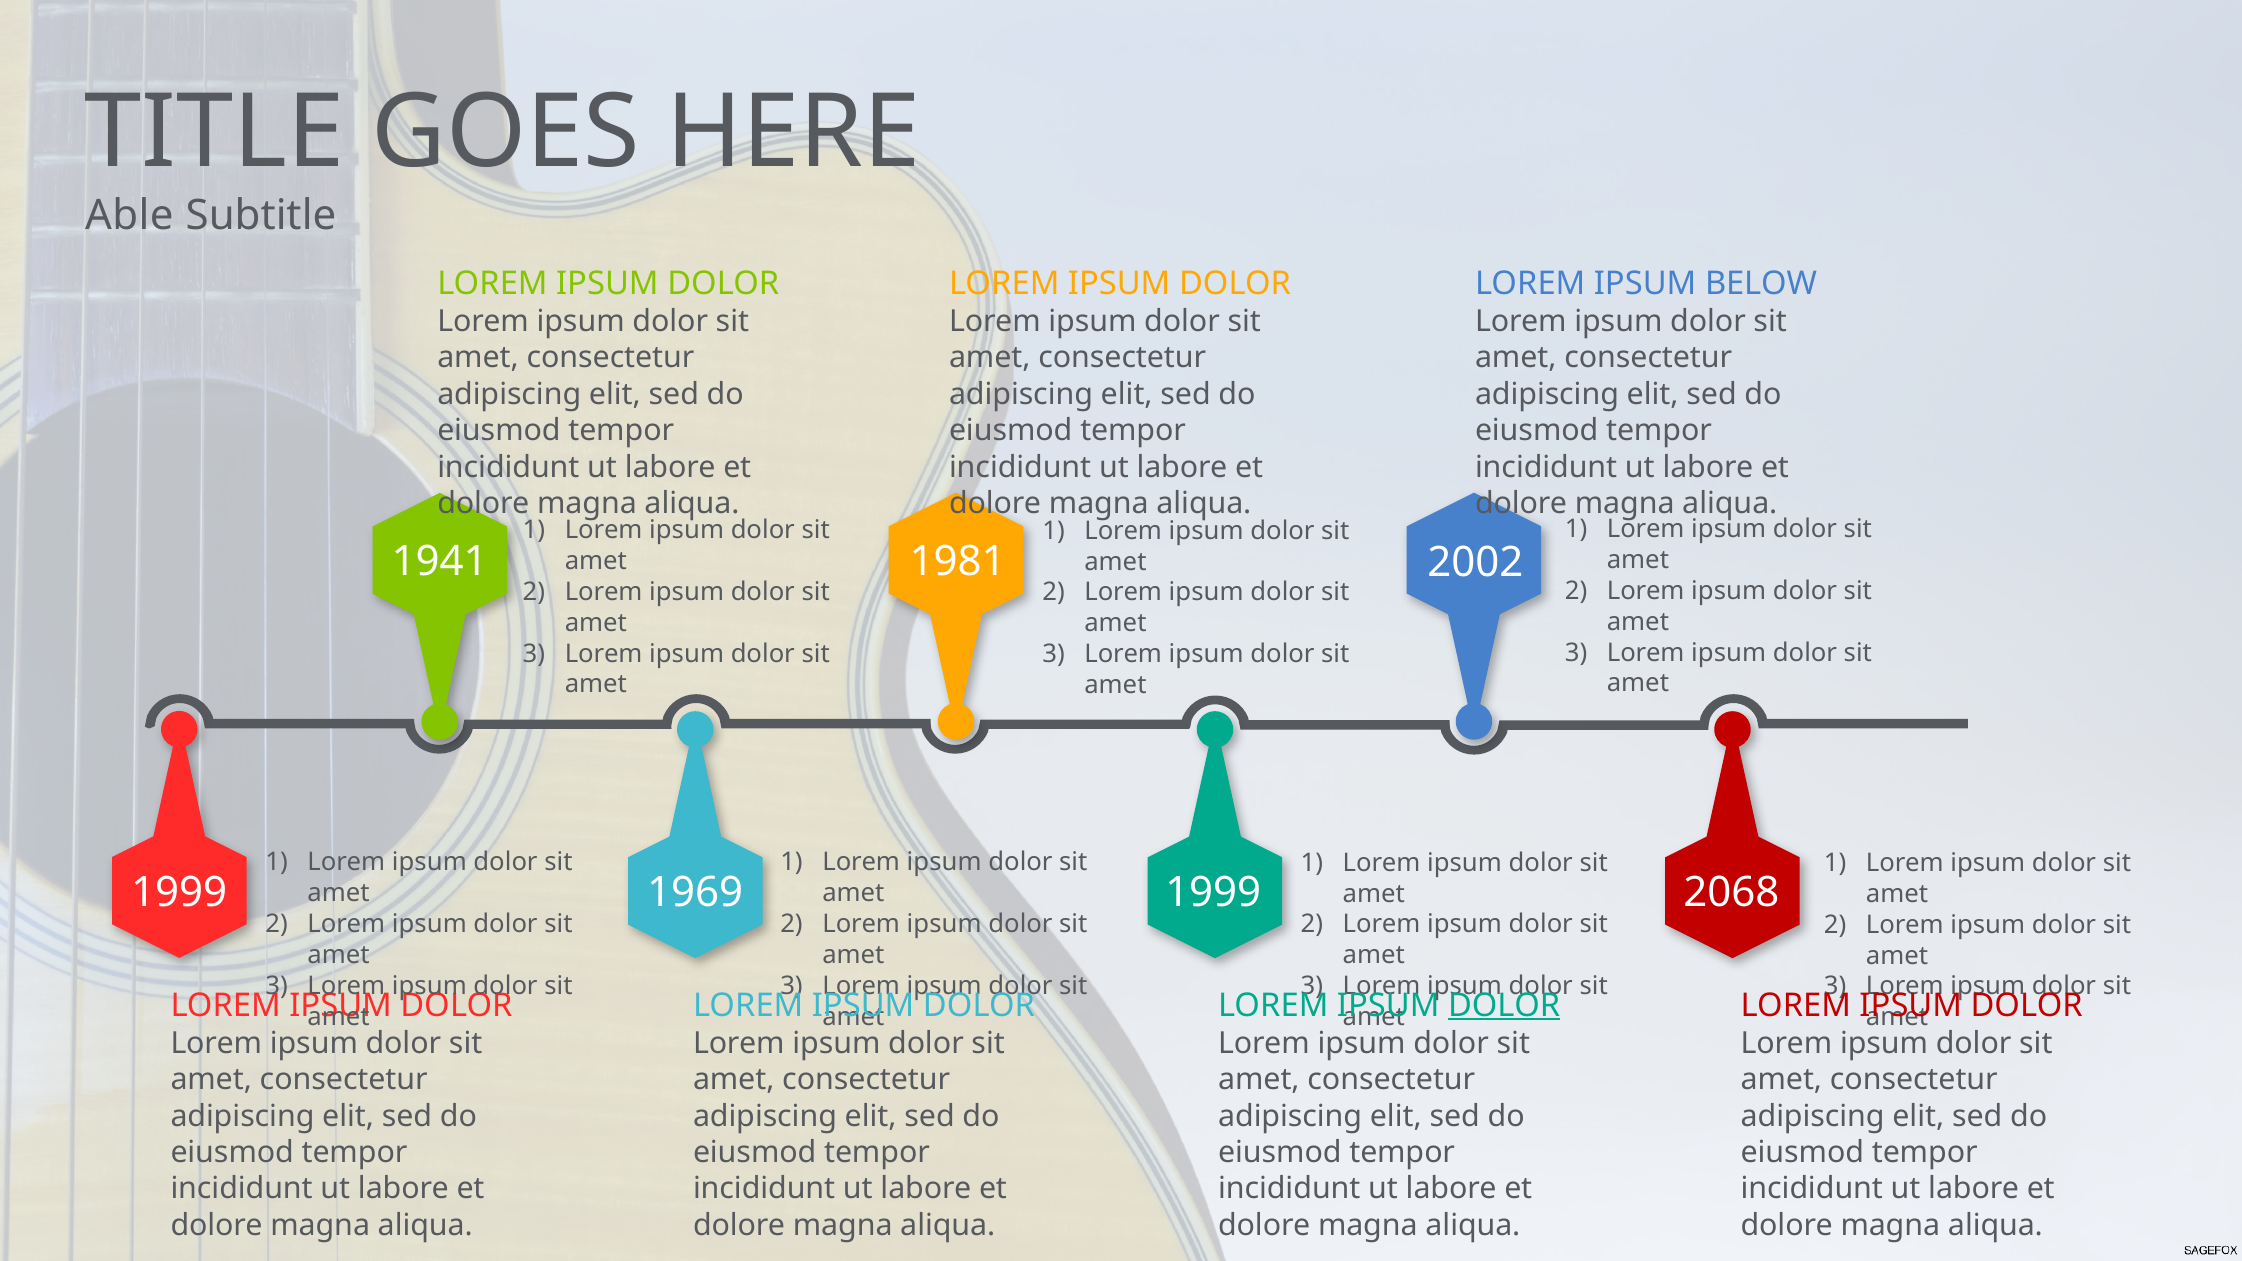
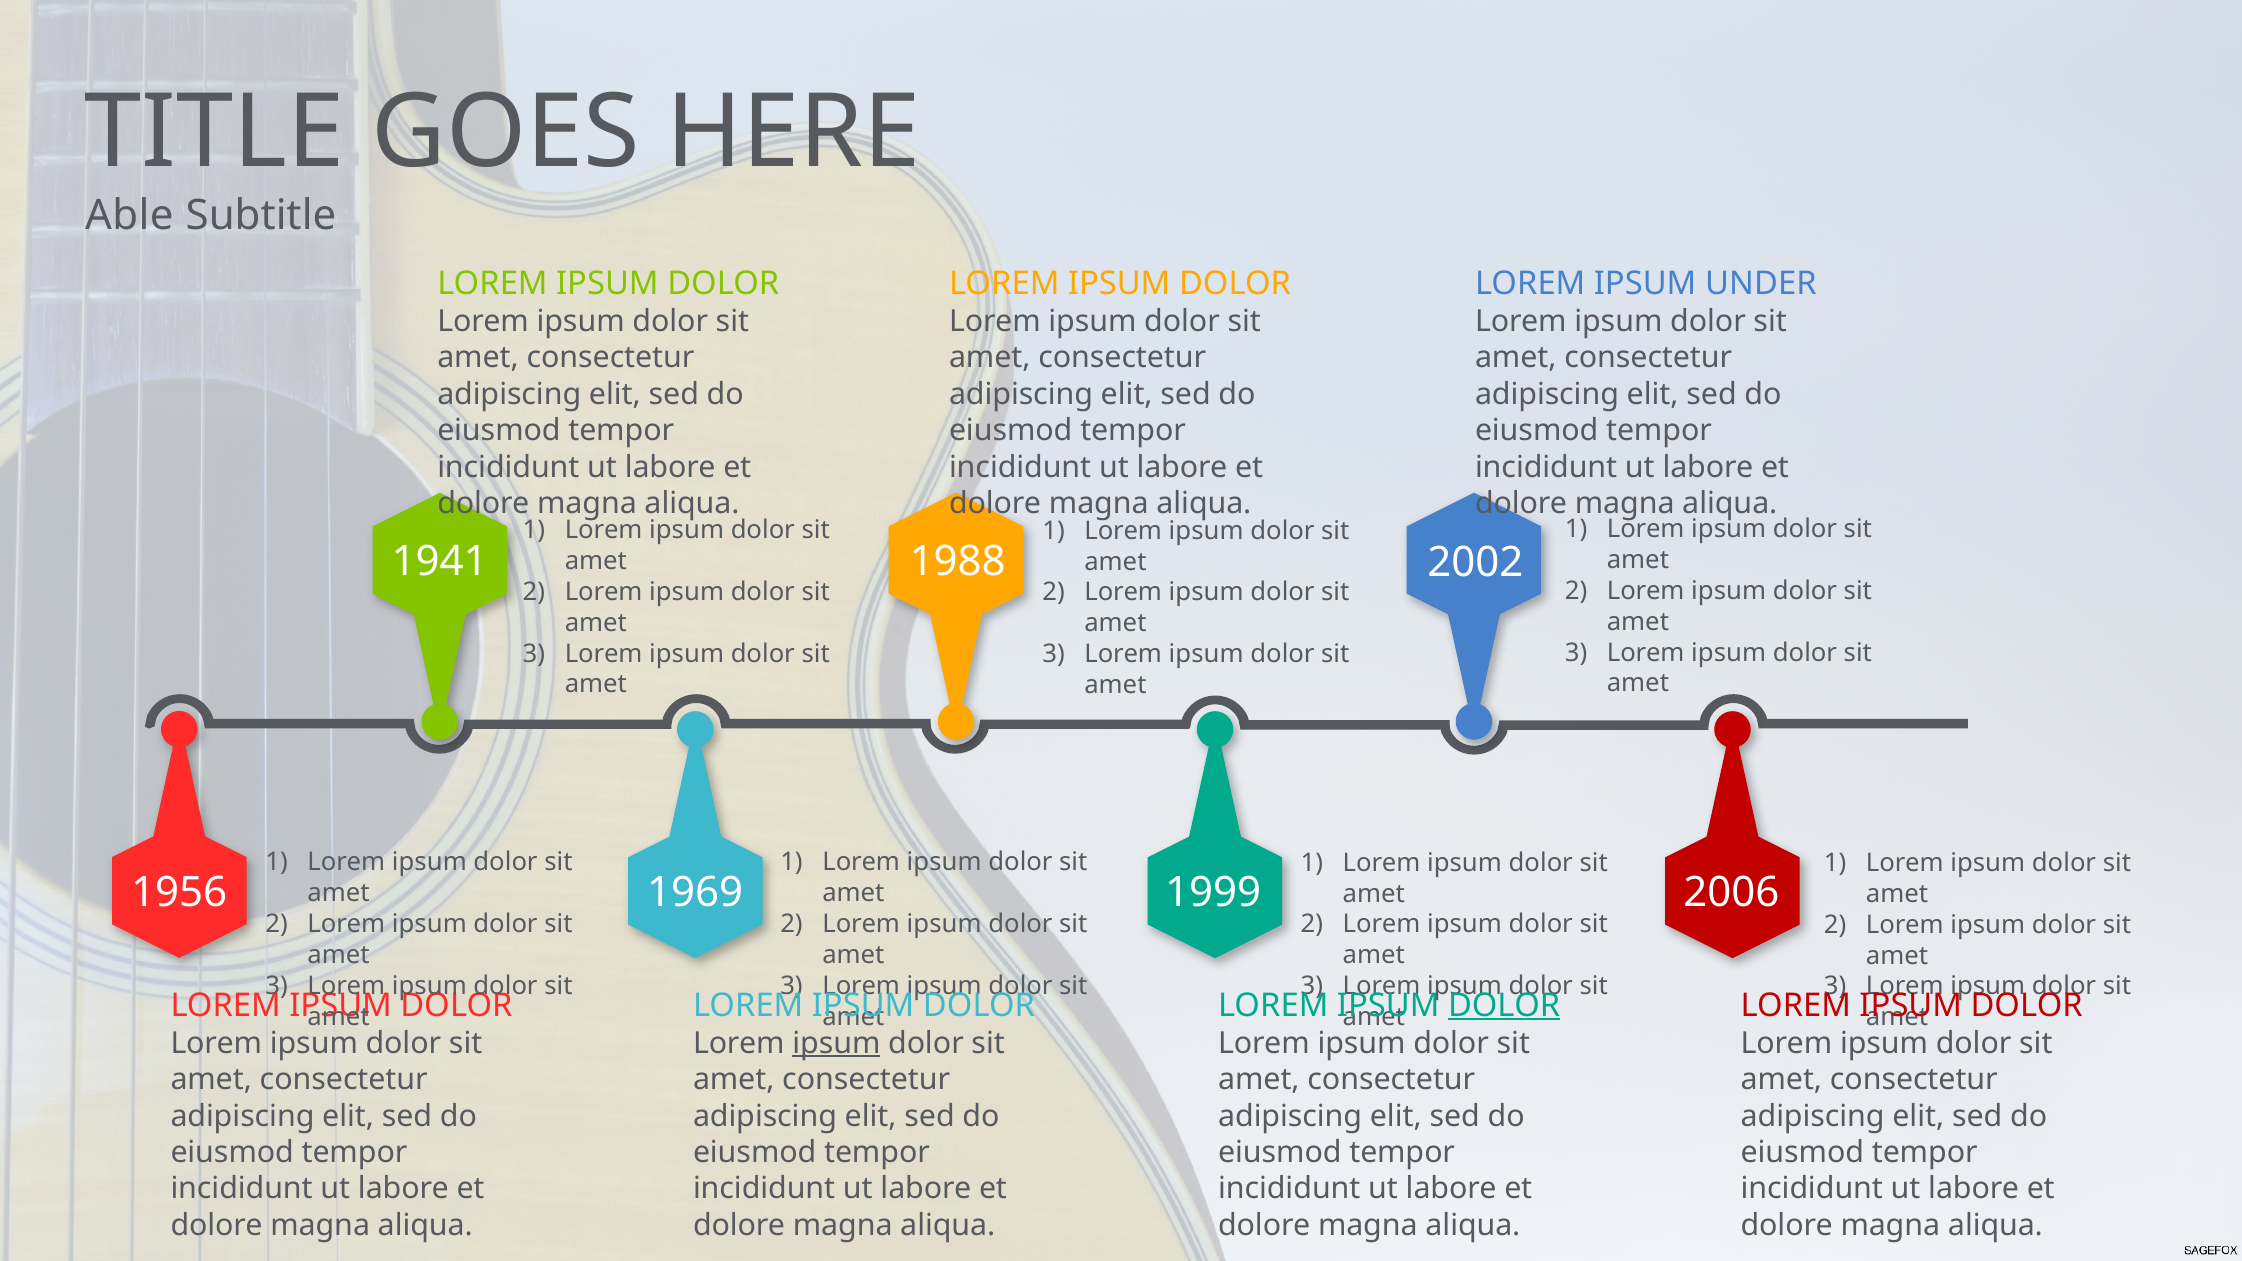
BELOW: BELOW -> UNDER (1761, 284)
1981: 1981 -> 1988 (958, 561)
1999: 1999 -> 1956 (179, 892)
2068: 2068 -> 2006 (1731, 892)
ipsum underline: none -> present (836, 1043)
